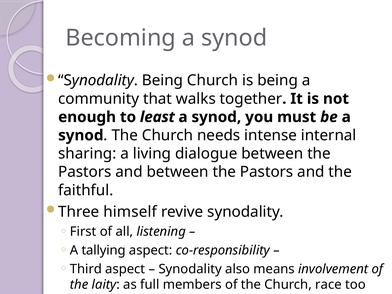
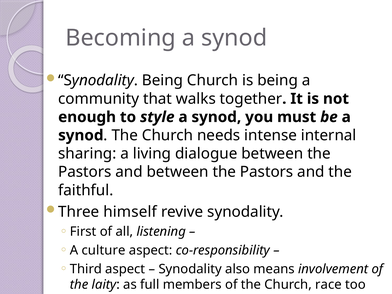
least: least -> style (157, 117)
tallying: tallying -> culture (104, 250)
